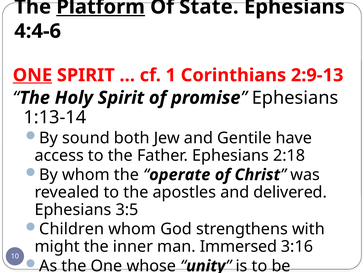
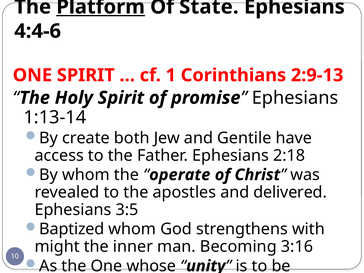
ONE underline: present -> none (32, 75)
sound: sound -> create (86, 138)
Children: Children -> Baptized (72, 229)
Immersed: Immersed -> Becoming (238, 247)
